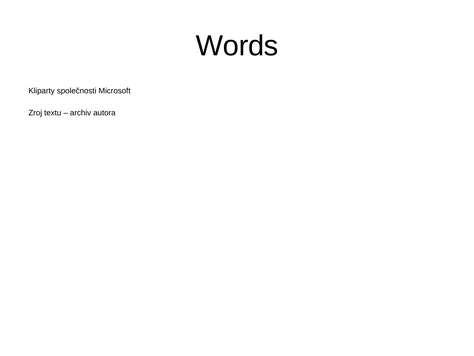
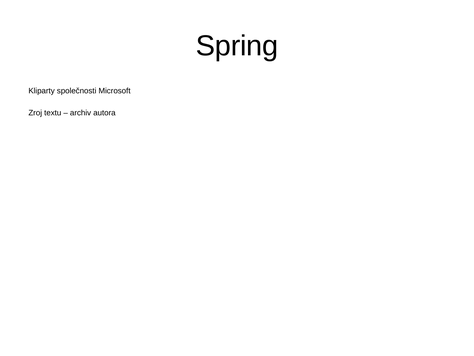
Words: Words -> Spring (237, 46)
